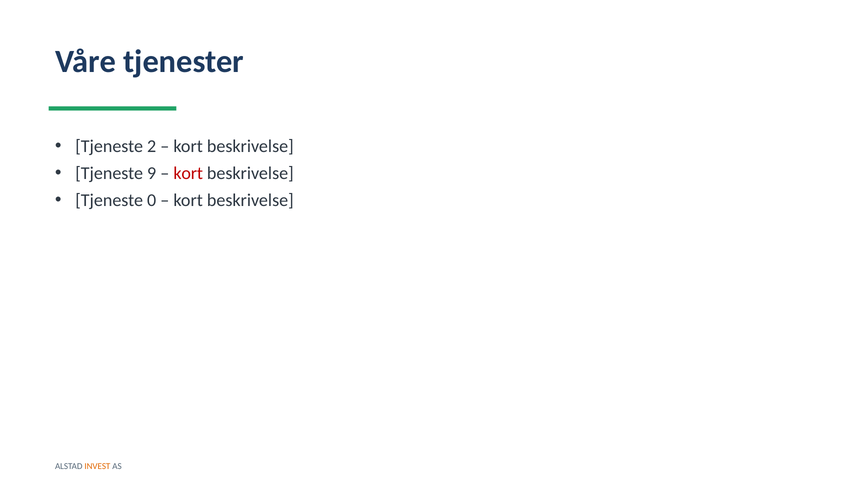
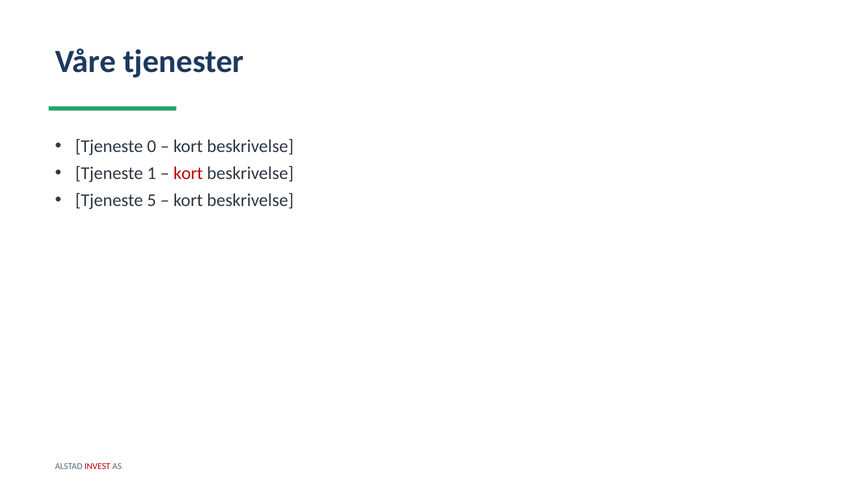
2: 2 -> 0 (152, 147)
9: 9 -> 1 (152, 174)
0: 0 -> 5 (152, 201)
INVEST colour: orange -> red (97, 467)
